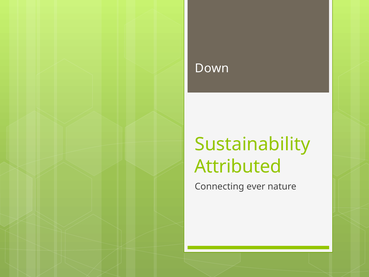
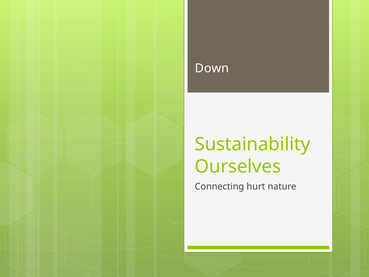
Attributed: Attributed -> Ourselves (238, 166)
ever: ever -> hurt (256, 186)
